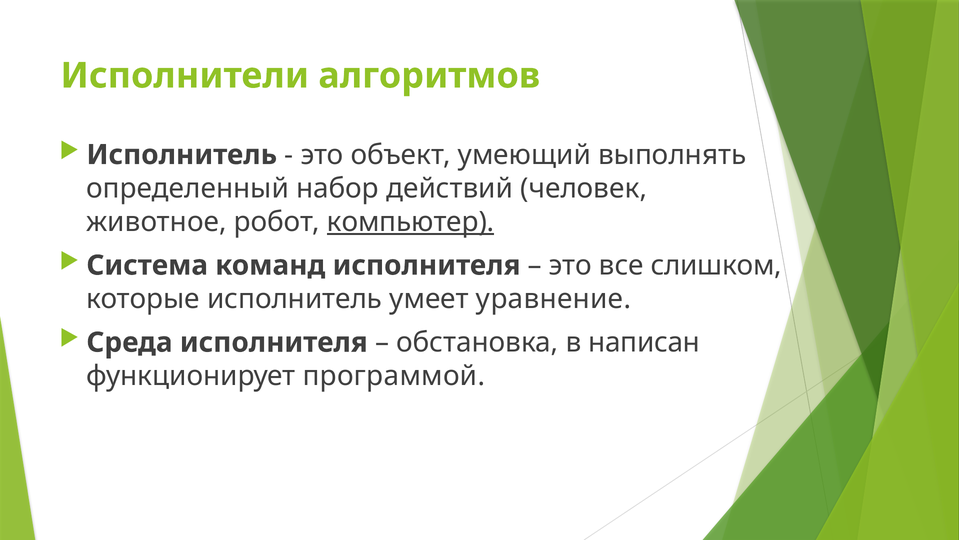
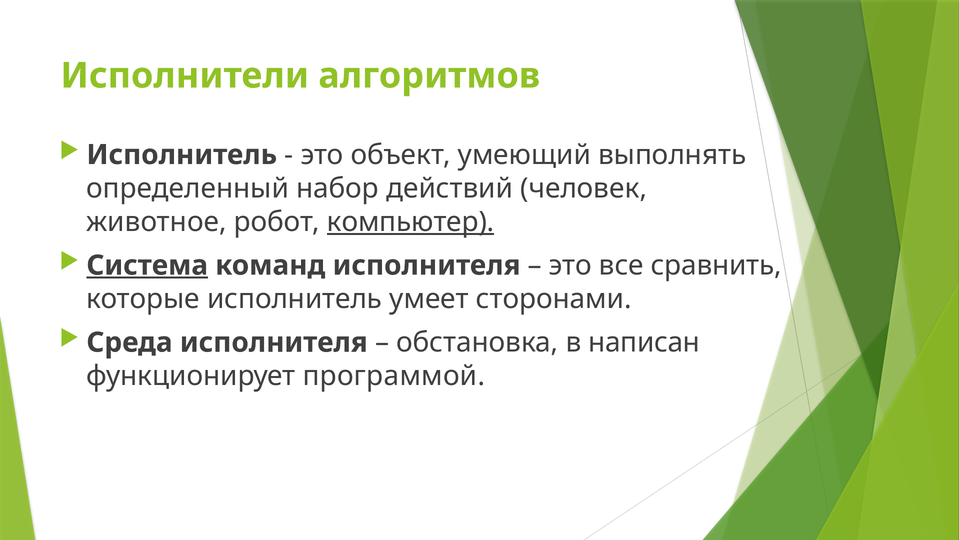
Система underline: none -> present (147, 265)
слишком: слишком -> сравнить (716, 265)
уравнение: уравнение -> сторонами (554, 299)
